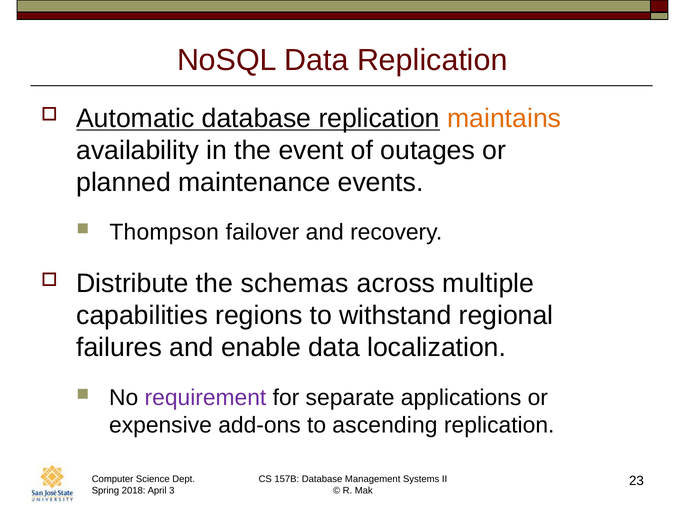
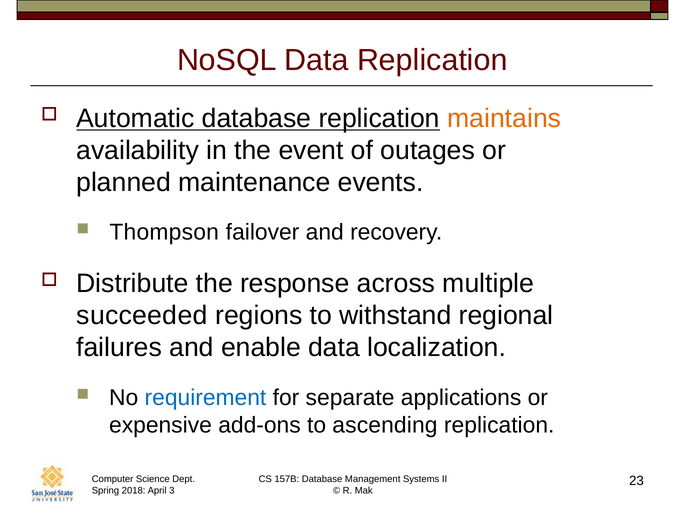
schemas: schemas -> response (295, 284)
capabilities: capabilities -> succeeded (142, 316)
requirement colour: purple -> blue (205, 398)
